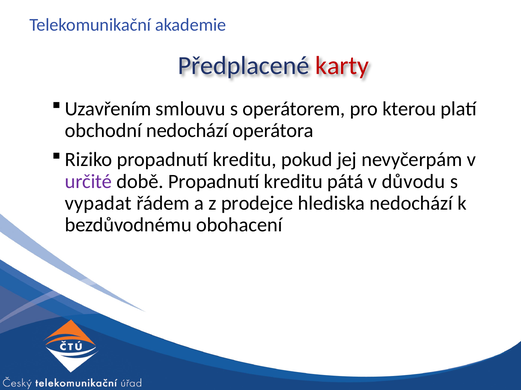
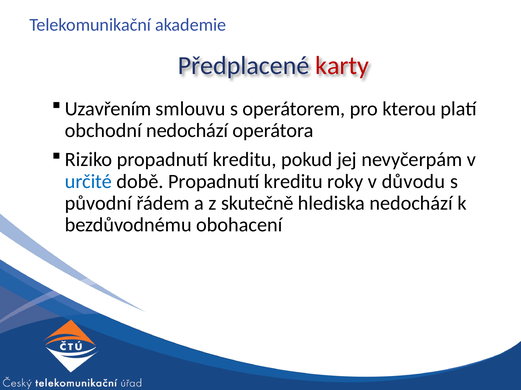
určité colour: purple -> blue (88, 182)
pátá: pátá -> roky (345, 182)
vypadat: vypadat -> původní (98, 204)
prodejce: prodejce -> skutečně (257, 204)
